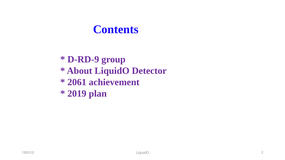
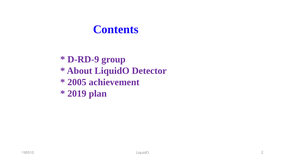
2061: 2061 -> 2005 (77, 82)
